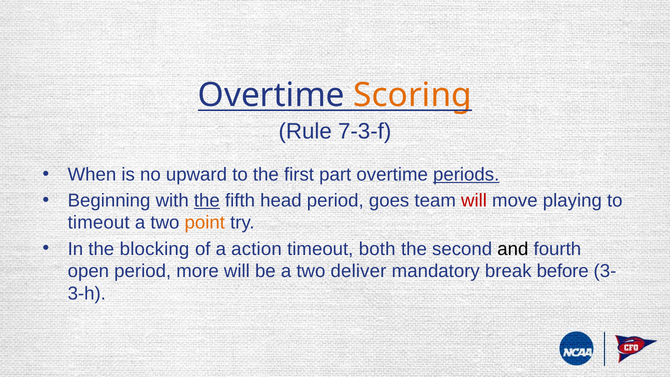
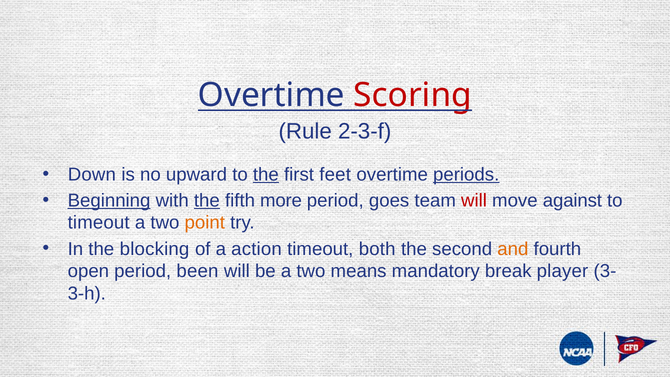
Scoring colour: orange -> red (413, 95)
7-3-f: 7-3-f -> 2-3-f (365, 131)
When: When -> Down (92, 174)
the underline: none -> present (266, 174)
part: part -> feet (335, 174)
Beginning underline: none -> present (109, 200)
head: head -> more (281, 200)
playing: playing -> against (572, 200)
and colour: black -> orange (513, 249)
more: more -> been (197, 271)
deliver: deliver -> means (359, 271)
before: before -> player (562, 271)
